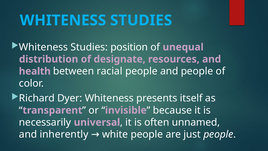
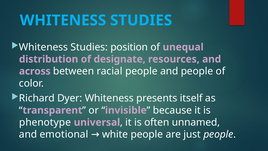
health: health -> across (35, 71)
necessarily: necessarily -> phenotype (45, 122)
inherently: inherently -> emotional (64, 134)
